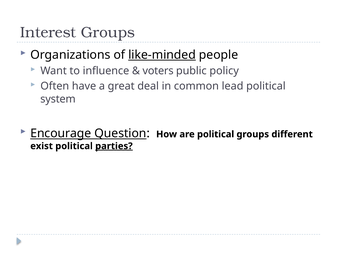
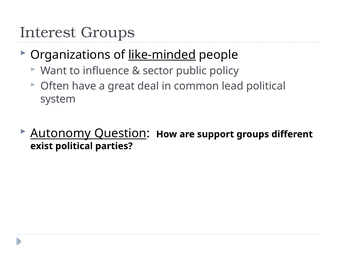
voters: voters -> sector (158, 71)
Encourage: Encourage -> Autonomy (61, 133)
are political: political -> support (216, 134)
parties underline: present -> none (114, 146)
